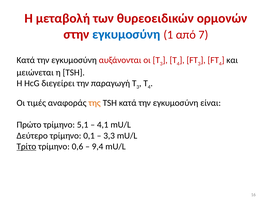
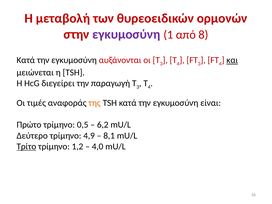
εγκυμοσύνη colour: blue -> purple (126, 34)
7: 7 -> 8 (203, 35)
και underline: none -> present (232, 60)
5,1: 5,1 -> 0,5 (83, 125)
4,1: 4,1 -> 6,2 (103, 125)
0,1: 0,1 -> 4,9 (89, 136)
3,3: 3,3 -> 8,1 (109, 136)
0,6: 0,6 -> 1,2 (77, 146)
9,4: 9,4 -> 4,0 (98, 146)
